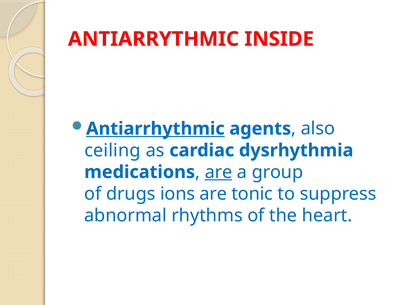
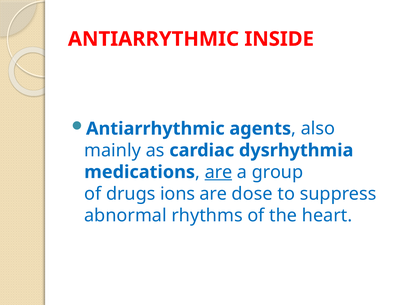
Antiarrhythmic underline: present -> none (155, 129)
ceiling: ceiling -> mainly (113, 151)
tonic: tonic -> dose (252, 194)
